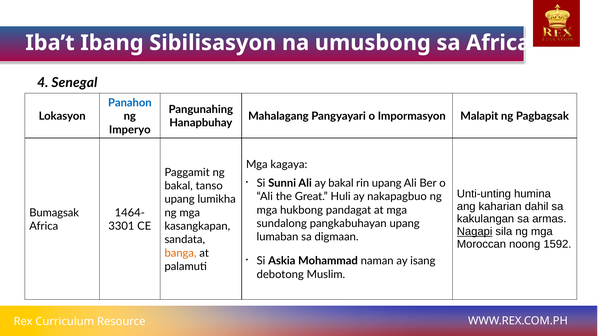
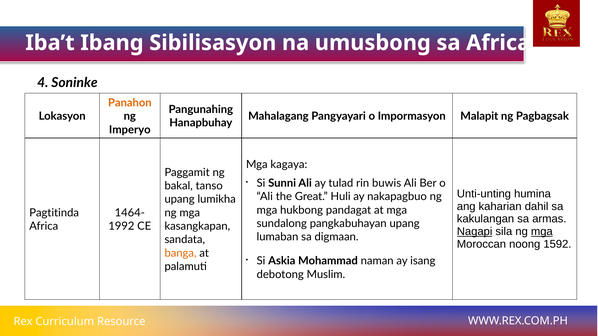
Senegal: Senegal -> Soninke (74, 83)
Panahon colour: blue -> orange (130, 103)
ay bakal: bakal -> tulad (341, 183)
rin upang: upang -> buwis (387, 183)
Bumagsak: Bumagsak -> Pagtitinda (54, 213)
3301: 3301 -> 1992 (121, 226)
mga underline: none -> present (542, 232)
